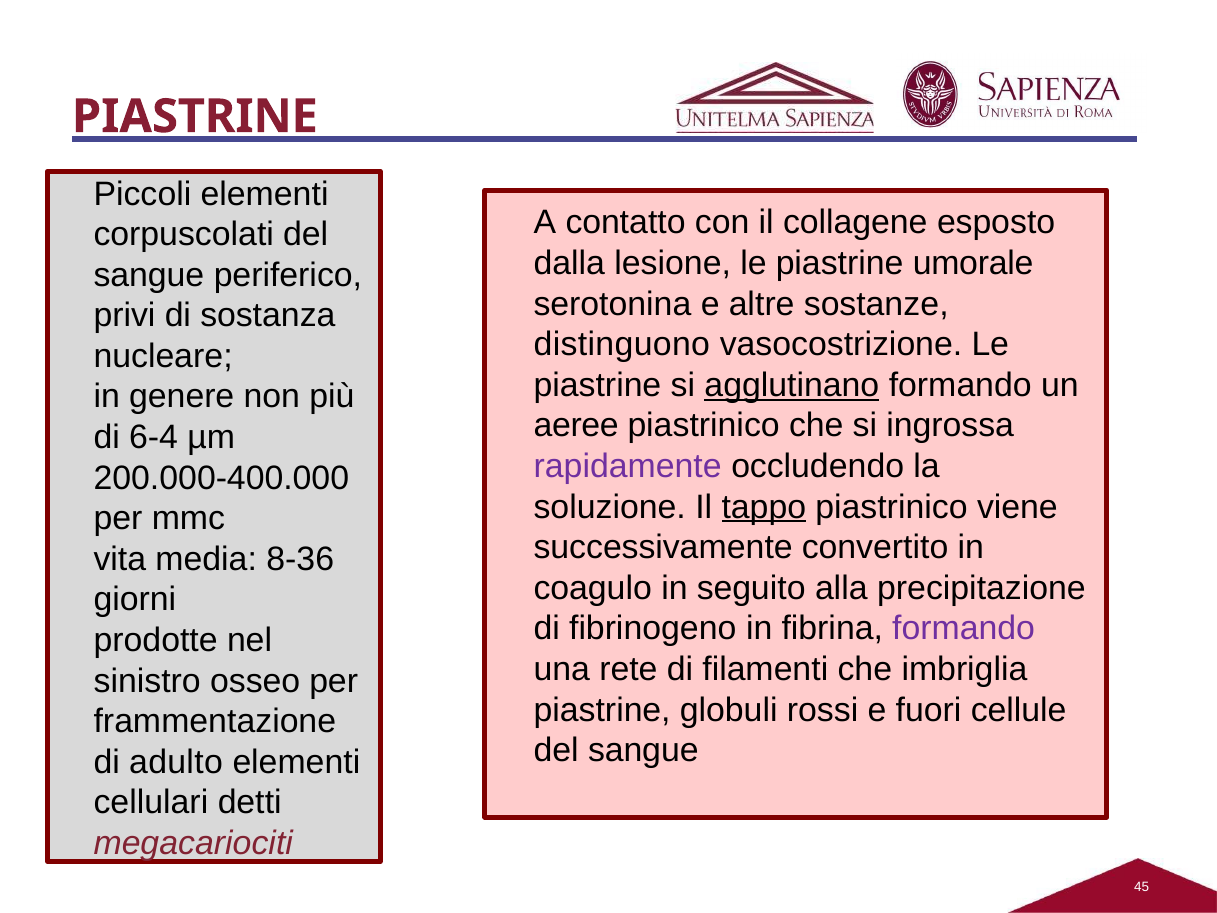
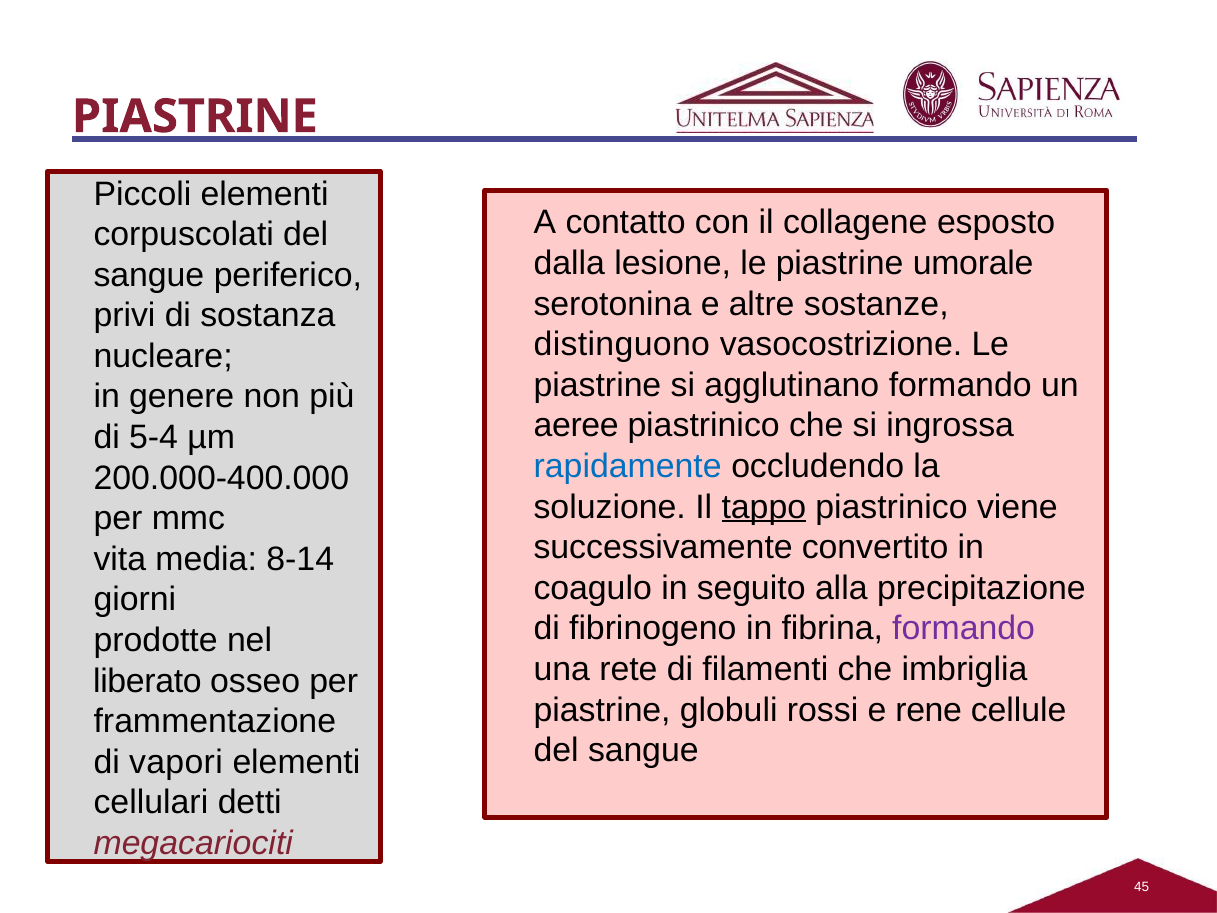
agglutinano underline: present -> none (792, 385)
6-4: 6-4 -> 5-4 (154, 437)
rapidamente colour: purple -> blue (628, 466)
8-36: 8-36 -> 8-14 (300, 559)
sinistro: sinistro -> liberato (147, 681)
fuori: fuori -> rene (929, 710)
adulto: adulto -> vapori (176, 762)
